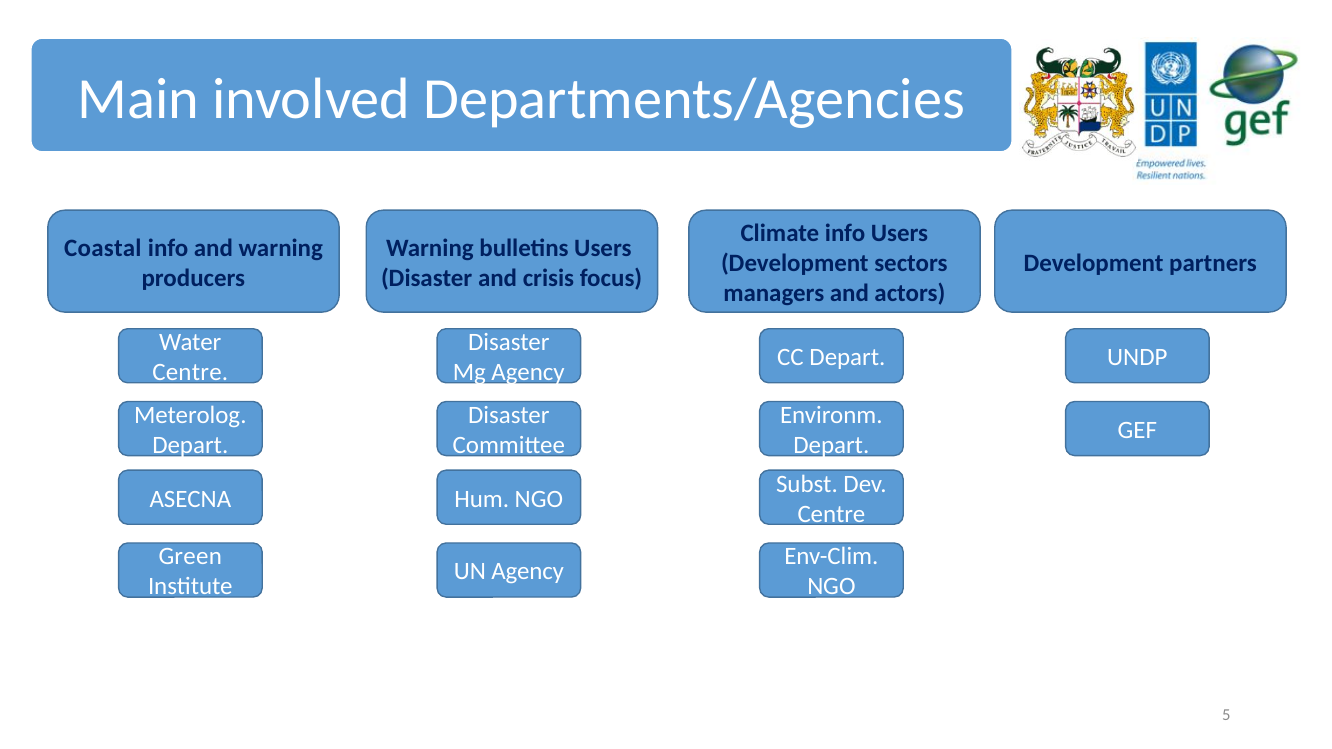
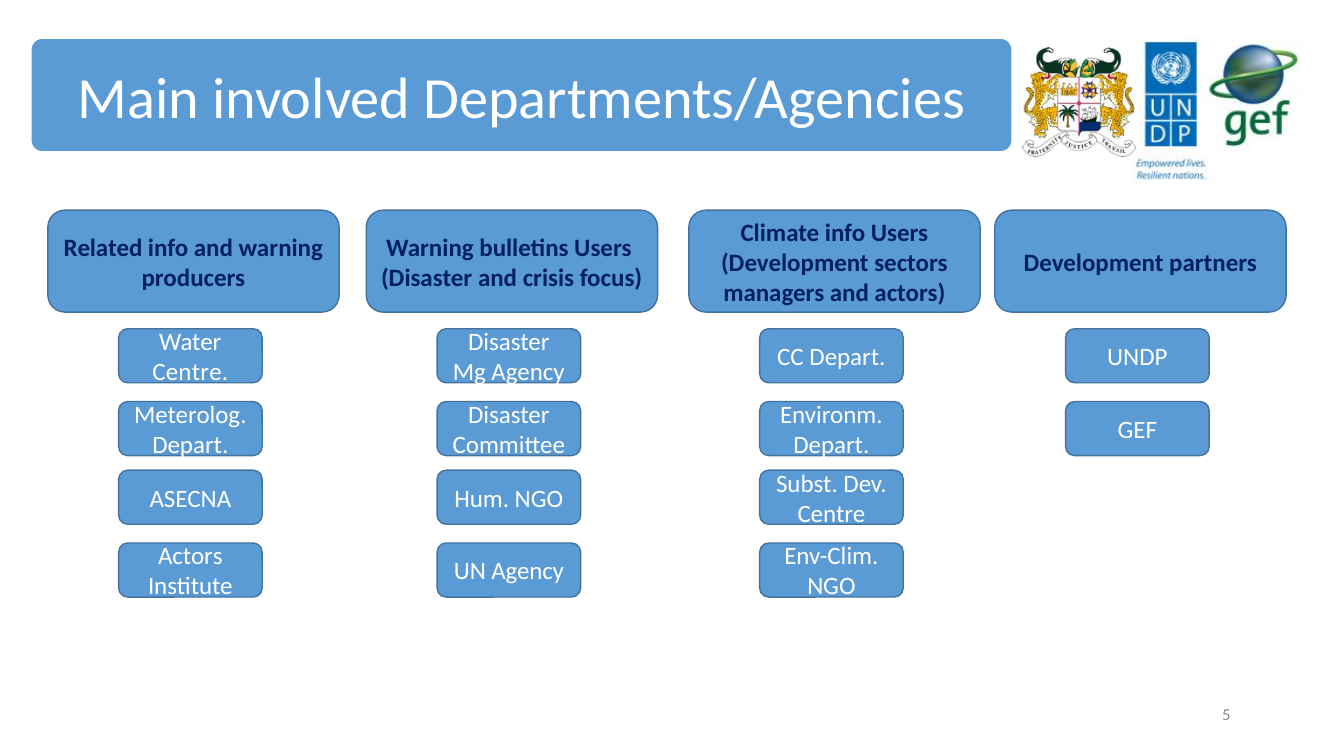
Coastal: Coastal -> Related (103, 248)
Green: Green -> Actors (190, 557)
